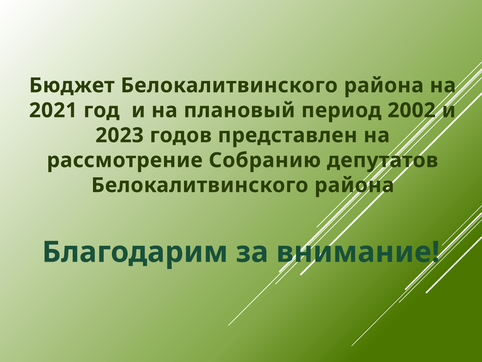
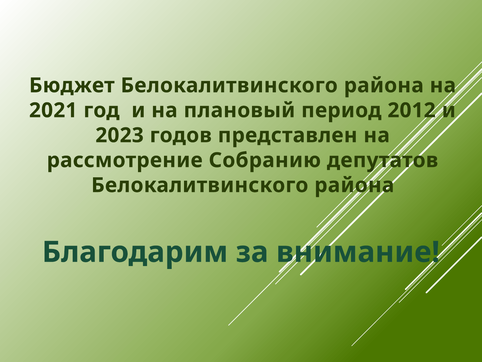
2002: 2002 -> 2012 (412, 110)
